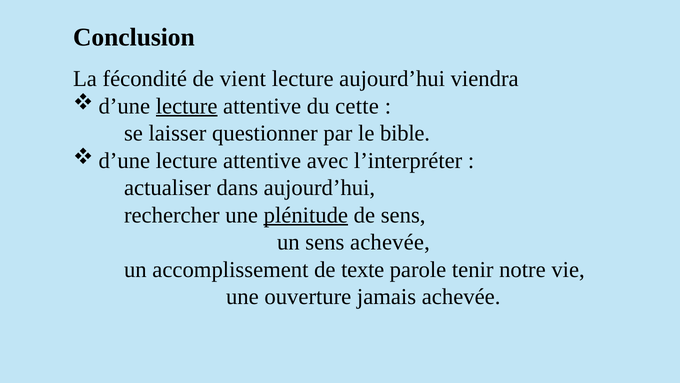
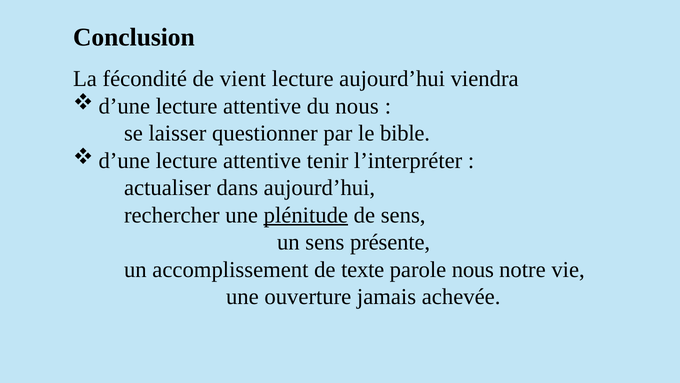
lecture underline: present -> none (187, 106)
du cette: cette -> nous (357, 106)
avec: avec -> tenir (328, 160)
sens achevée: achevée -> présente (390, 242)
parole tenir: tenir -> nous (473, 269)
